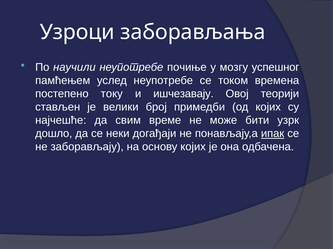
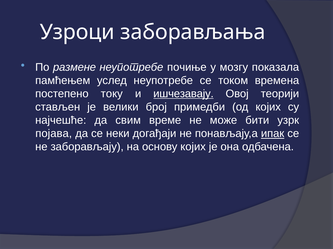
научили: научили -> размене (74, 67)
успешног: успешног -> показала (275, 67)
ишчезавају underline: none -> present (183, 94)
дошло: дошло -> појава (54, 134)
